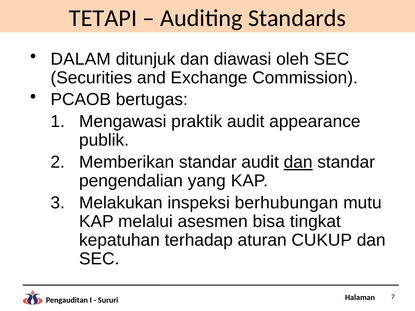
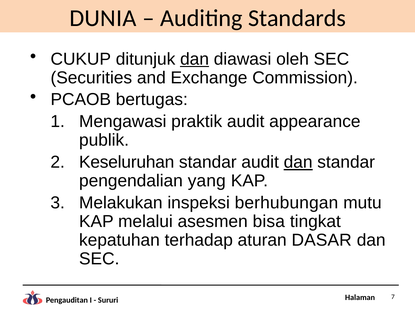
TETAPI: TETAPI -> DUNIA (103, 18)
DALAM: DALAM -> CUKUP (81, 59)
dan underline: none -> present (195, 59)
Memberikan: Memberikan -> Keseluruhan (127, 162)
CUKUP: CUKUP -> DASAR (322, 240)
